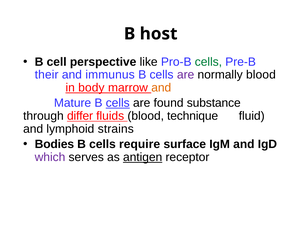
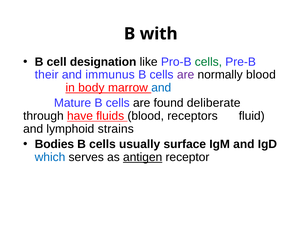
host: host -> with (159, 34)
perspective: perspective -> designation (103, 62)
and colour: orange -> blue (161, 88)
cells underline: present -> none (118, 103)
substance: substance -> deliberate (214, 103)
differ: differ -> have (80, 116)
technique: technique -> receptors (193, 116)
require: require -> usually (140, 144)
which colour: purple -> blue (50, 157)
